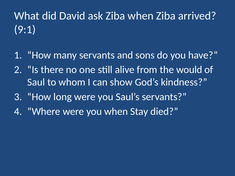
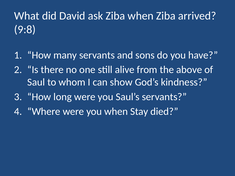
9:1: 9:1 -> 9:8 (25, 30)
would: would -> above (189, 70)
